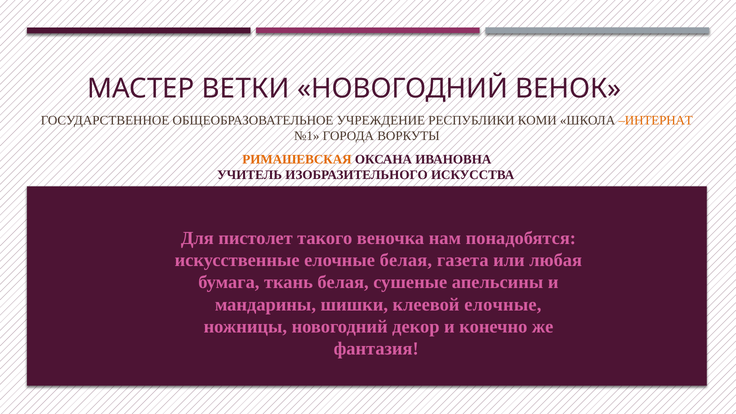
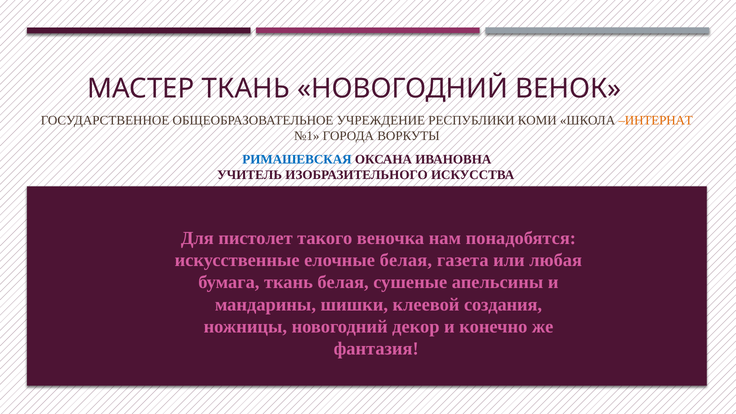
МАСТЕР ВЕТКИ: ВЕТКИ -> ТКАНЬ (246, 89)
РИМАШЕВСКАЯ colour: orange -> blue (297, 159)
клеевой елочные: елочные -> создания (503, 304)
